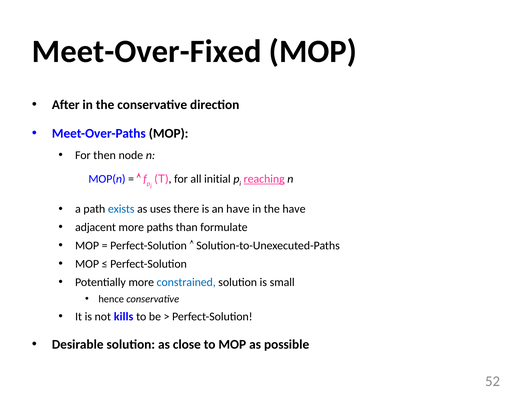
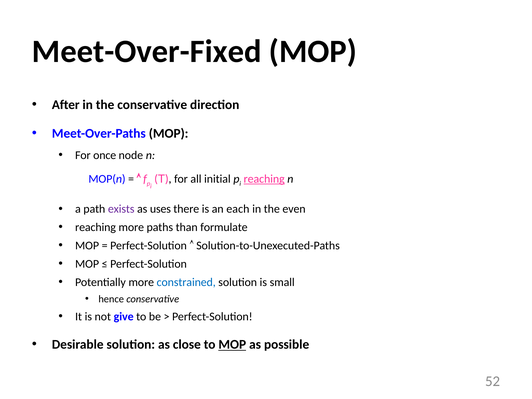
then: then -> once (105, 155)
exists colour: blue -> purple (121, 209)
an have: have -> each (238, 209)
the have: have -> even (294, 209)
adjacent: adjacent -> reaching (96, 227)
kills: kills -> give (124, 317)
MOP underline: none -> present (232, 345)
